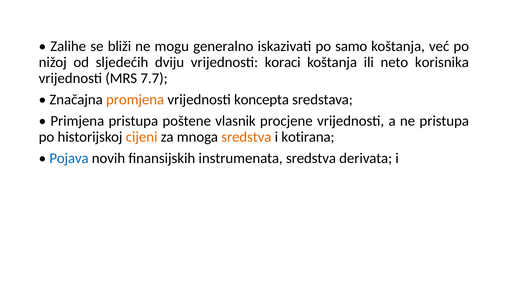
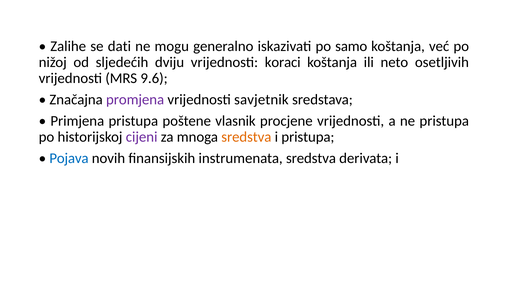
bliži: bliži -> dati (119, 46)
korisnika: korisnika -> osetljivih (442, 62)
7.7: 7.7 -> 9.6 (154, 78)
promjena colour: orange -> purple (135, 100)
koncepta: koncepta -> savjetnik (261, 100)
cijeni colour: orange -> purple (142, 137)
i kotirana: kotirana -> pristupa (308, 137)
